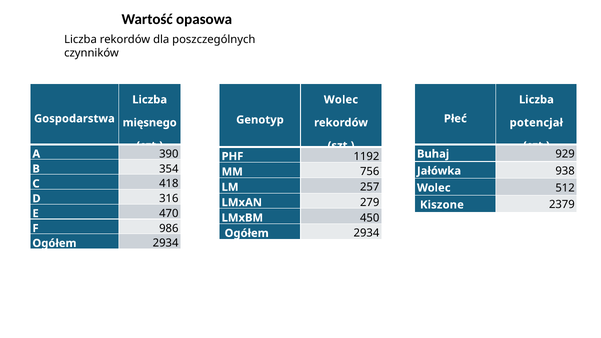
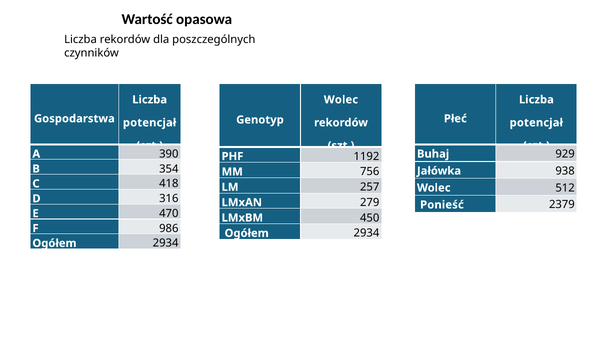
mięsnego: mięsnego -> potencjał (150, 123)
Kiszone: Kiszone -> Ponieść (442, 205)
